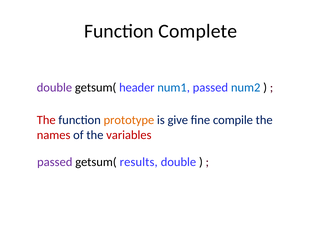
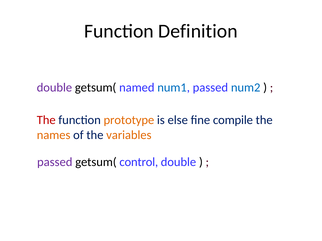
Complete: Complete -> Definition (198, 31)
header: header -> named (137, 88)
give: give -> else (178, 120)
names colour: red -> orange (54, 135)
variables colour: red -> orange (129, 135)
results: results -> control (139, 162)
